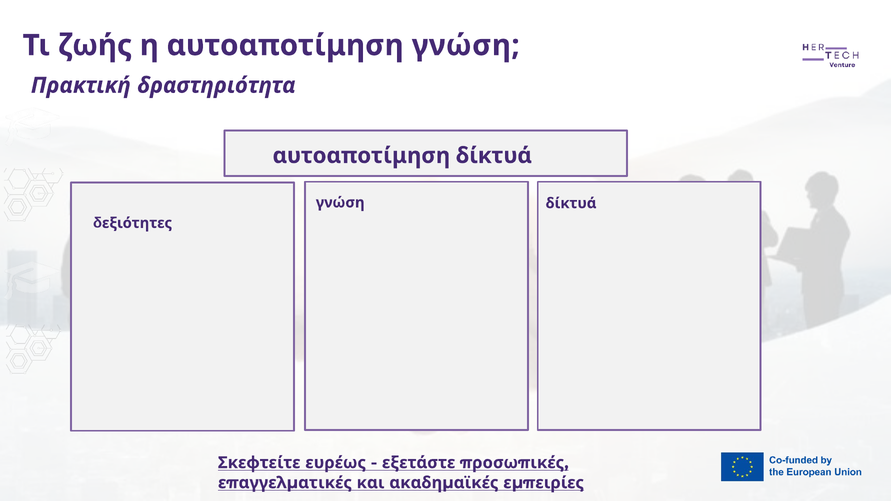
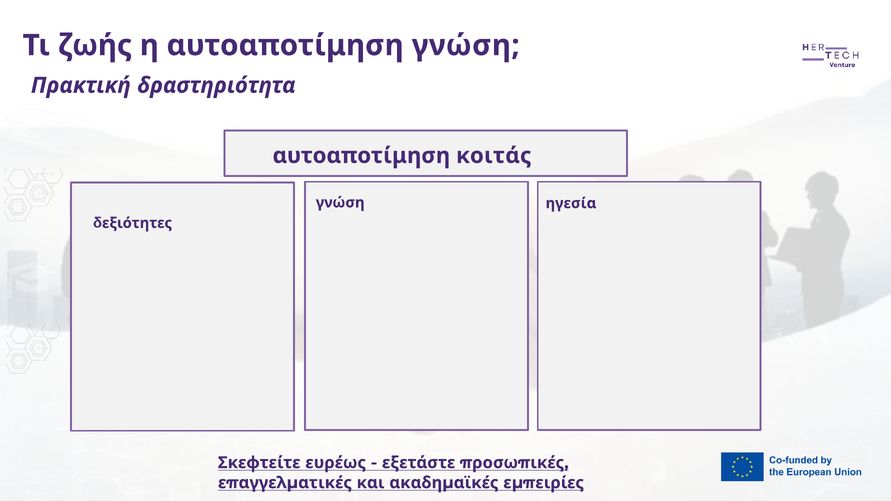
αυτοαποτίμηση δίκτυά: δίκτυά -> κοιτάς (494, 156)
γνώση δίκτυά: δίκτυά -> ηγεσία (571, 203)
